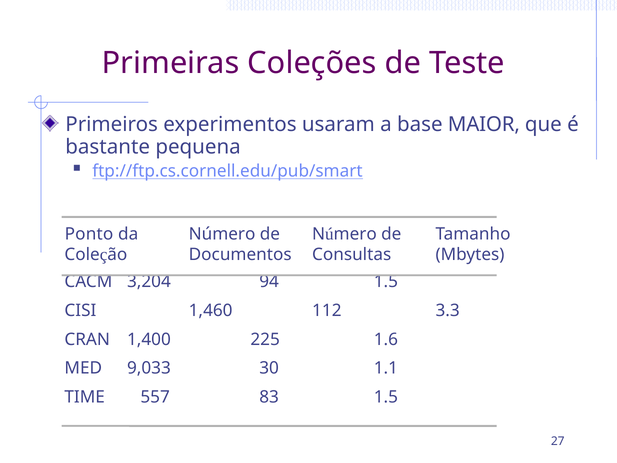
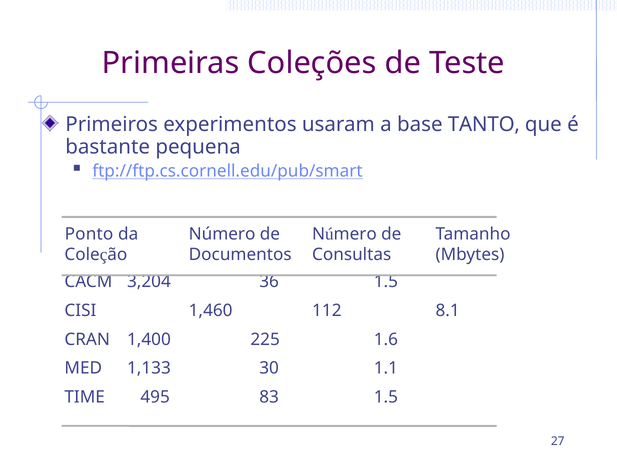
MAIOR: MAIOR -> TANTO (484, 125)
94: 94 -> 36 (269, 282)
3.3: 3.3 -> 8.1 (448, 310)
9,033: 9,033 -> 1,133 (149, 368)
557: 557 -> 495 (155, 397)
